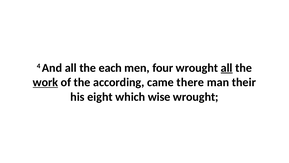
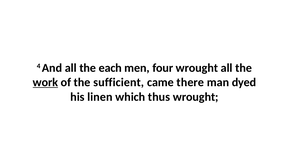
all underline: present -> none (227, 68)
according: according -> sufficient (119, 82)
their: their -> dyed (244, 82)
eight: eight -> linen (100, 97)
wise: wise -> thus (159, 97)
